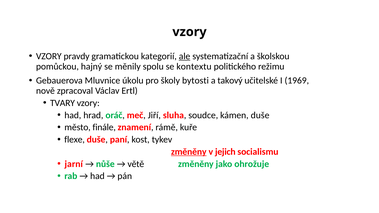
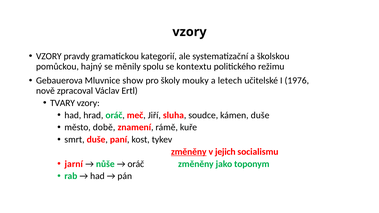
ale underline: present -> none (185, 56)
úkolu: úkolu -> show (133, 81)
bytosti: bytosti -> mouky (195, 81)
takový: takový -> letech (230, 81)
1969: 1969 -> 1976 (297, 81)
finále: finále -> době (104, 127)
flexe: flexe -> smrt (74, 140)
větě: větě -> oráč (136, 164)
ohrožuje: ohrožuje -> toponym (252, 164)
